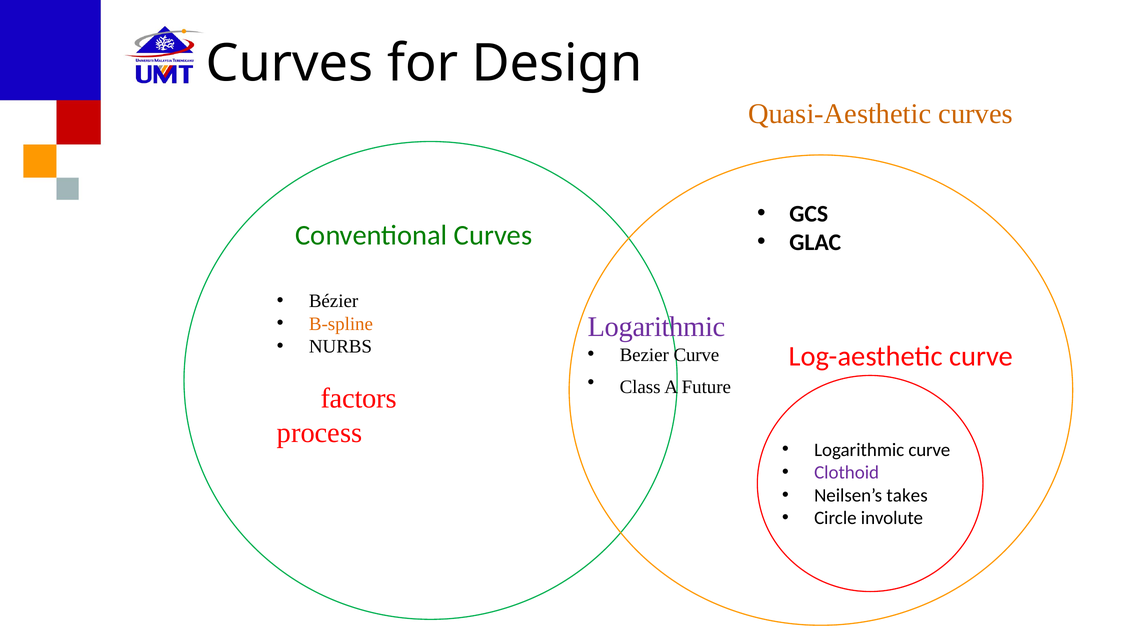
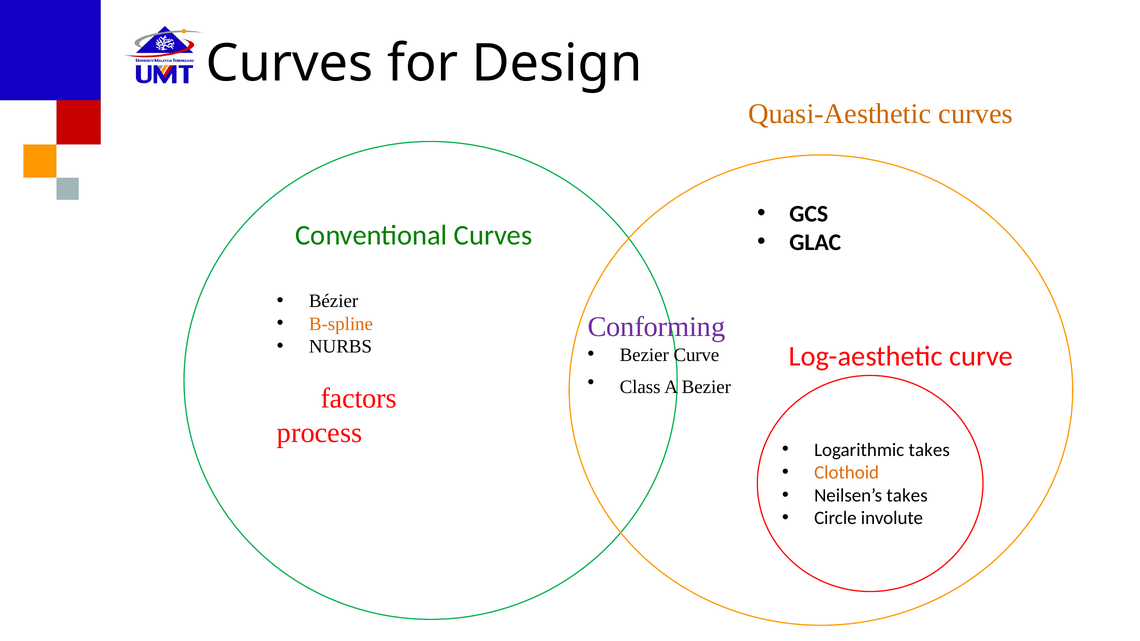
Logarithmic: Logarithmic -> Conforming (656, 327)
A Future: Future -> Bezier (706, 387)
Logarithmic curve: curve -> takes (929, 450)
Clothoid colour: purple -> orange (847, 473)
